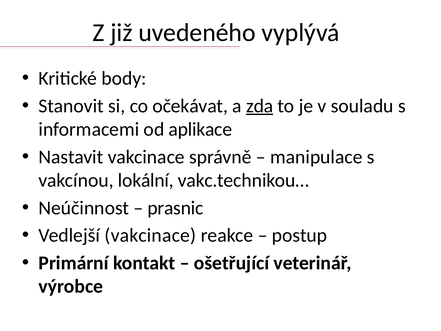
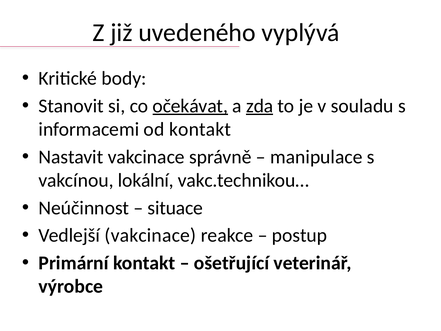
očekávat underline: none -> present (190, 106)
od aplikace: aplikace -> kontakt (200, 129)
prasnic: prasnic -> situace (175, 208)
